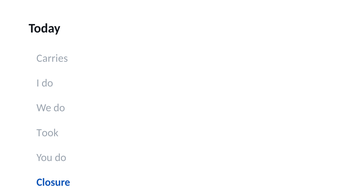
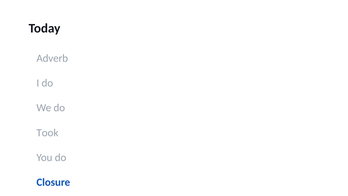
Carries: Carries -> Adverb (52, 58)
